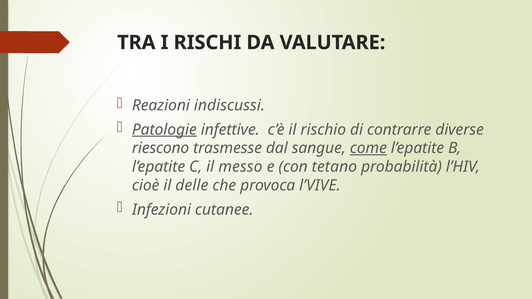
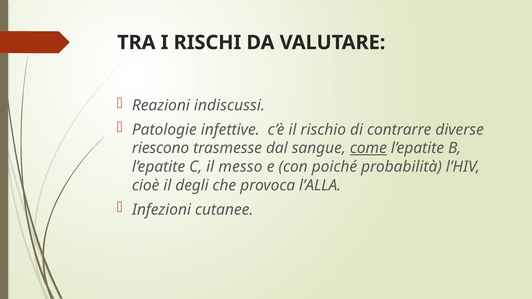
Patologie underline: present -> none (164, 130)
tetano: tetano -> poiché (334, 167)
delle: delle -> degli (192, 186)
l’VIVE: l’VIVE -> l’ALLA (320, 186)
